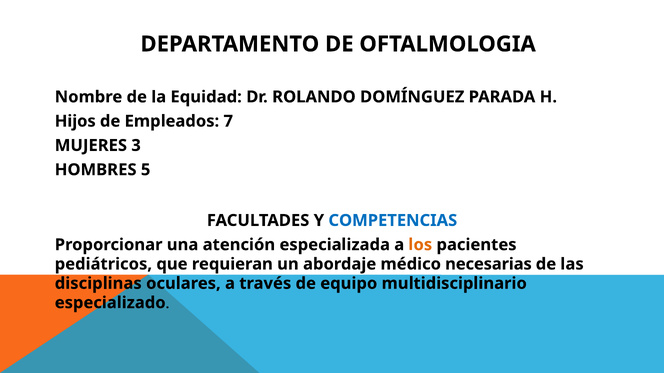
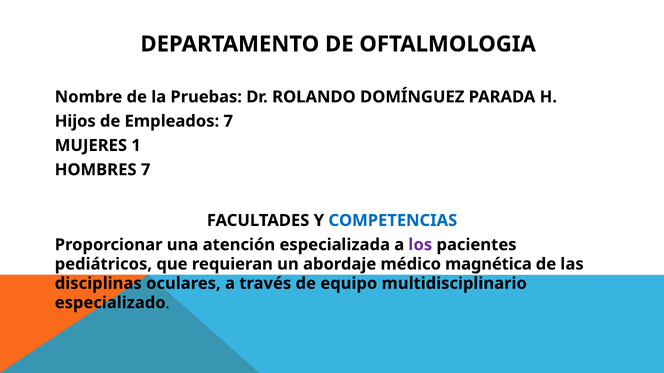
Equidad: Equidad -> Pruebas (206, 97)
3: 3 -> 1 (136, 146)
HOMBRES 5: 5 -> 7 (146, 170)
los colour: orange -> purple (420, 245)
necesarias: necesarias -> magnética (488, 264)
